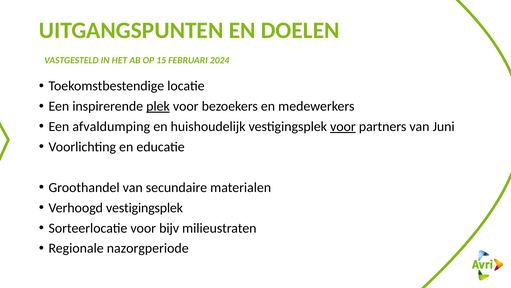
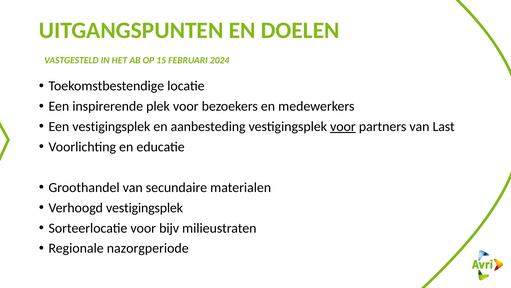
plek underline: present -> none (158, 106)
Een afvaldumping: afvaldumping -> vestigingsplek (111, 126)
huishoudelijk: huishoudelijk -> aanbesteding (208, 126)
Juni: Juni -> Last (444, 126)
